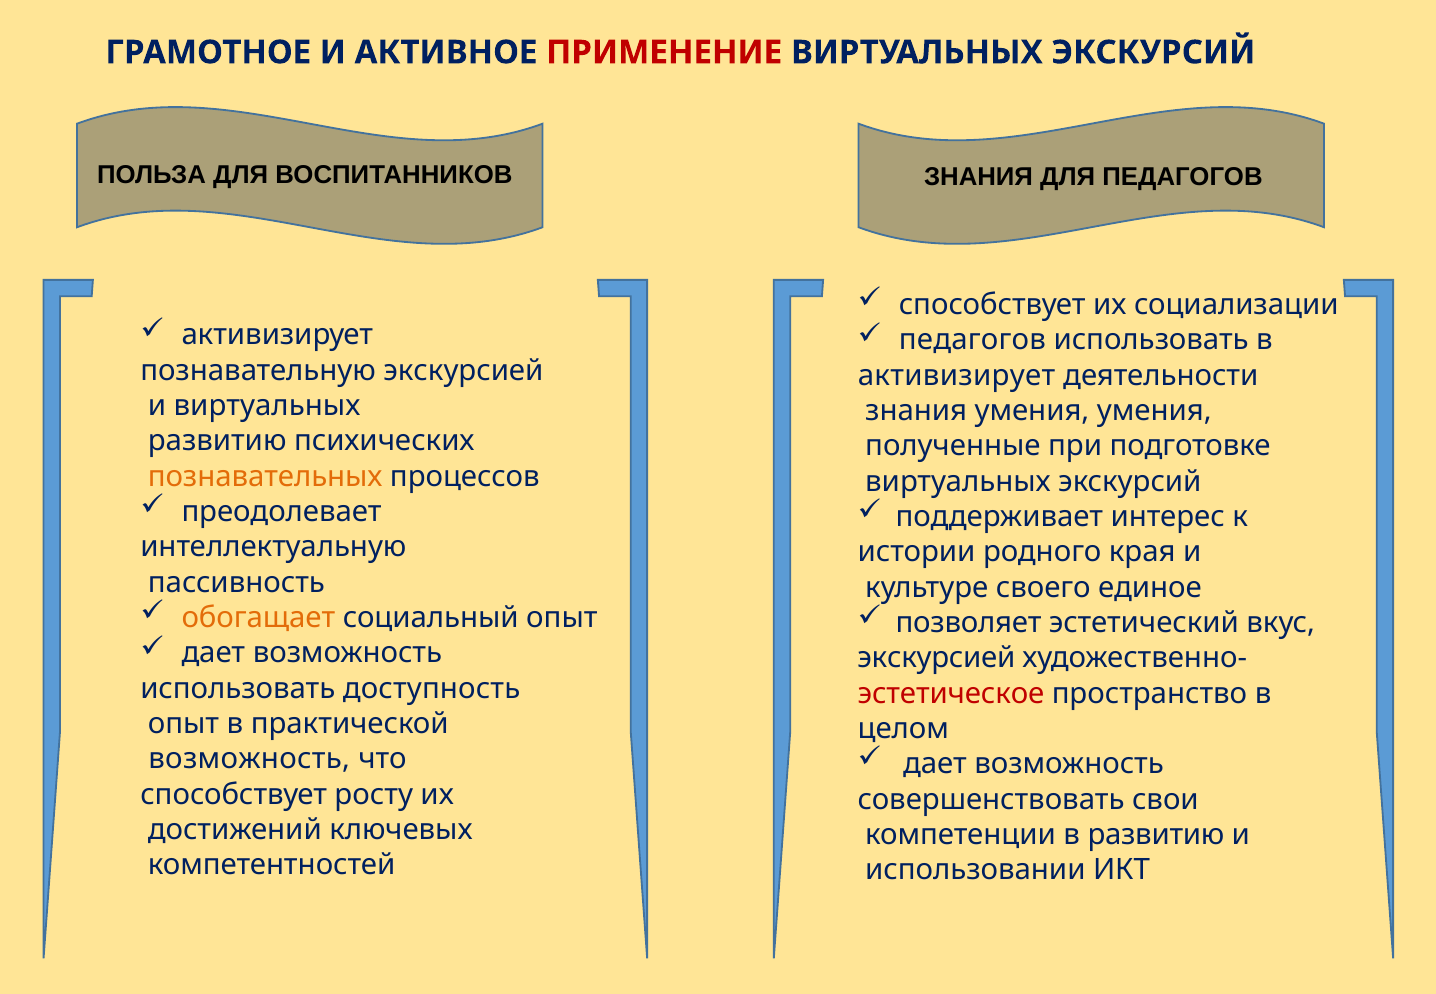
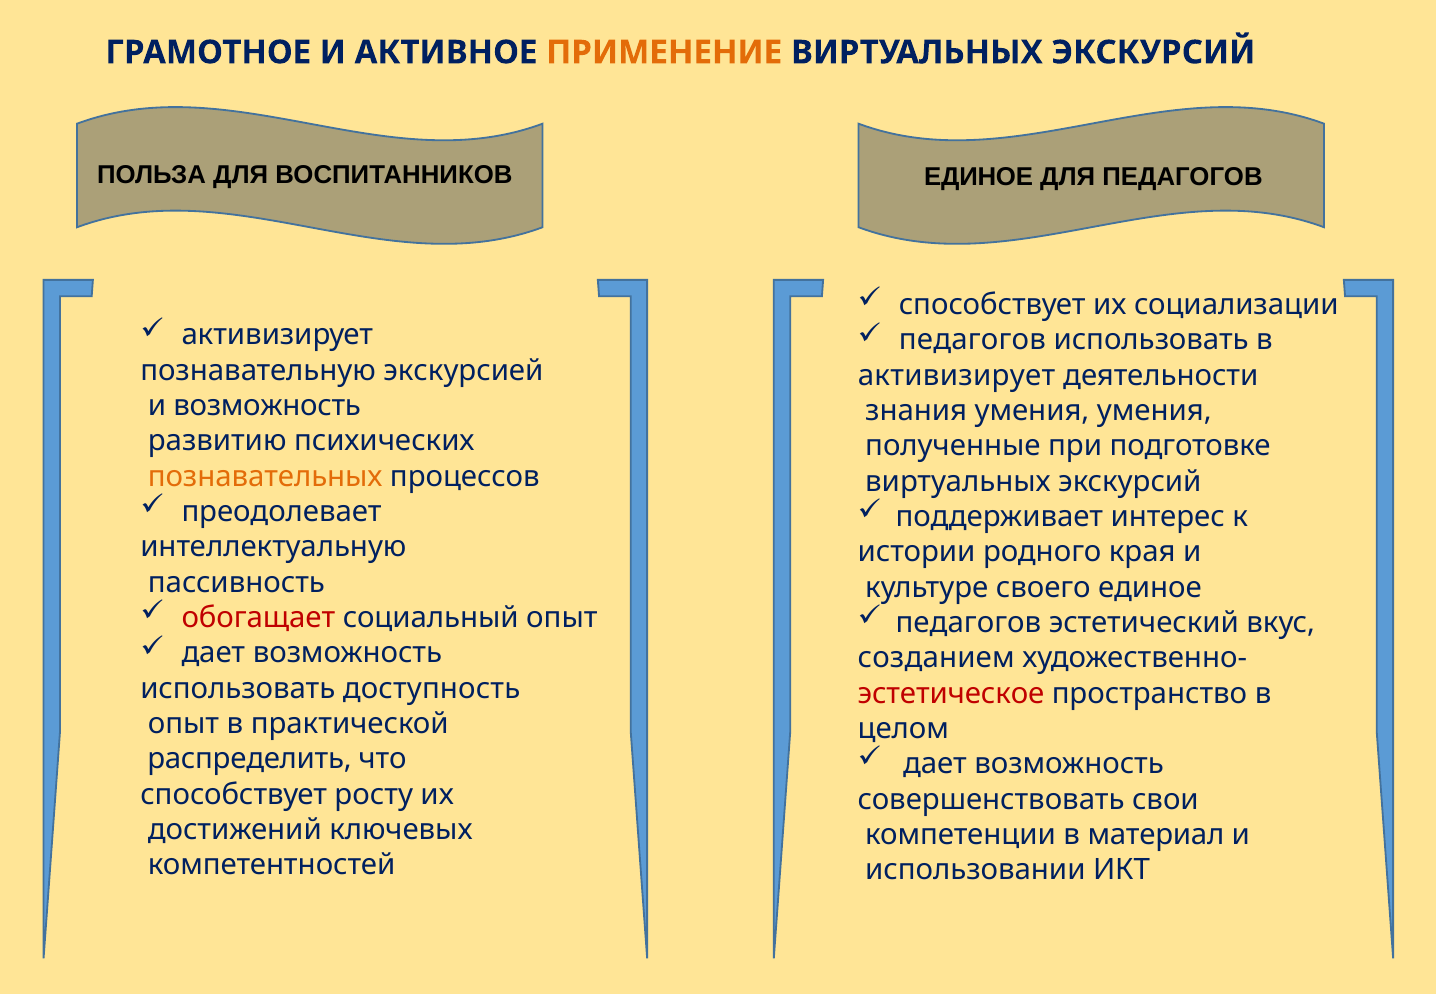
ПРИМЕНЕНИЕ colour: red -> orange (664, 52)
ВОСПИТАННИКОВ ЗНАНИЯ: ЗНАНИЯ -> ЕДИНОЕ (979, 177)
и виртуальных: виртуальных -> возможность (267, 406)
обогащает colour: orange -> red (258, 618)
позволяет: позволяет -> педагогов (968, 623)
экскурсией: экскурсией -> созданием (936, 658)
возможность: возможность -> распределить (250, 759)
в развитию: развитию -> материал (1156, 835)
